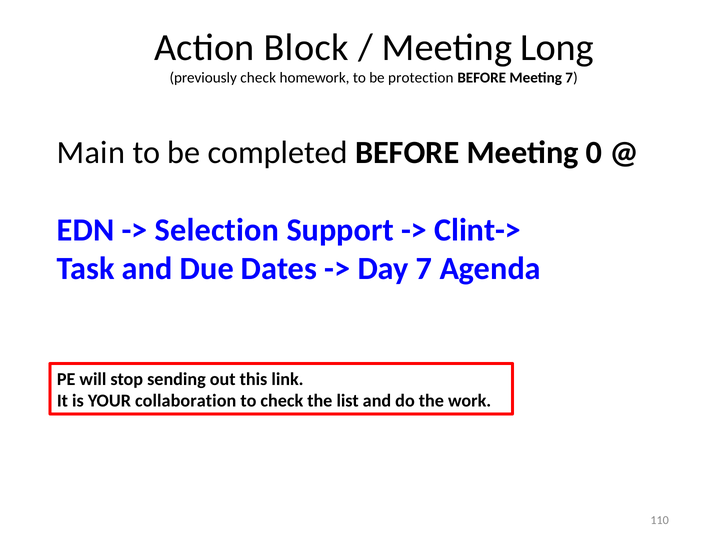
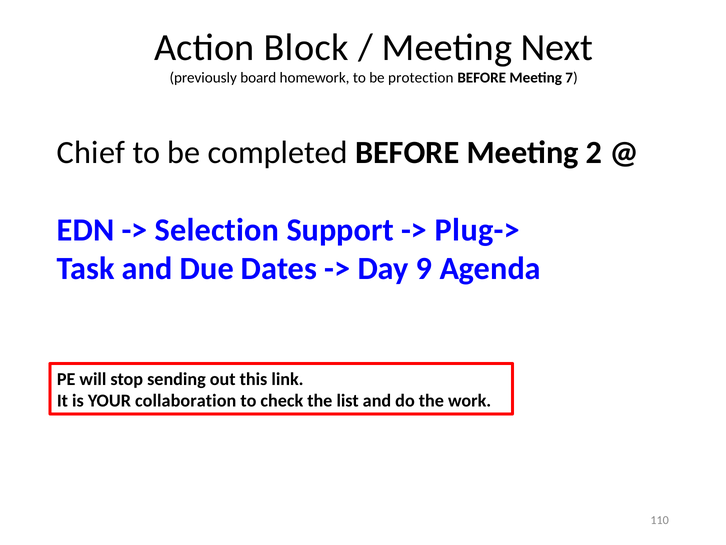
Long: Long -> Next (557, 47)
previously check: check -> board (258, 78)
Main: Main -> Chief (91, 152)
0: 0 -> 2 (594, 152)
Clint->: Clint-> -> Plug-> (477, 230)
Day 7: 7 -> 9 (424, 268)
